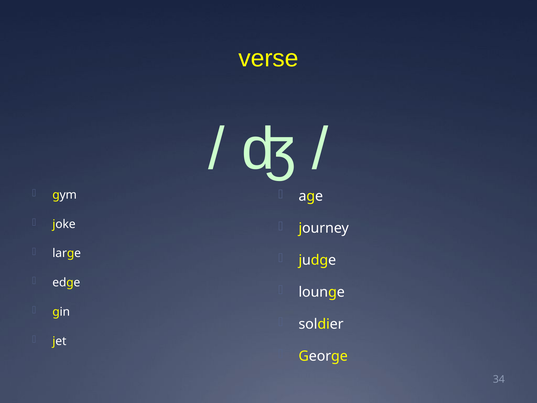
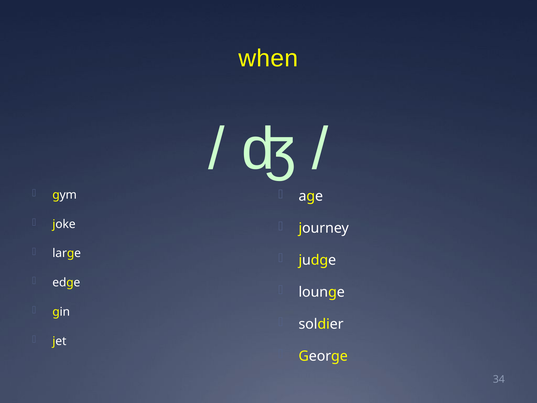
verse: verse -> when (268, 58)
